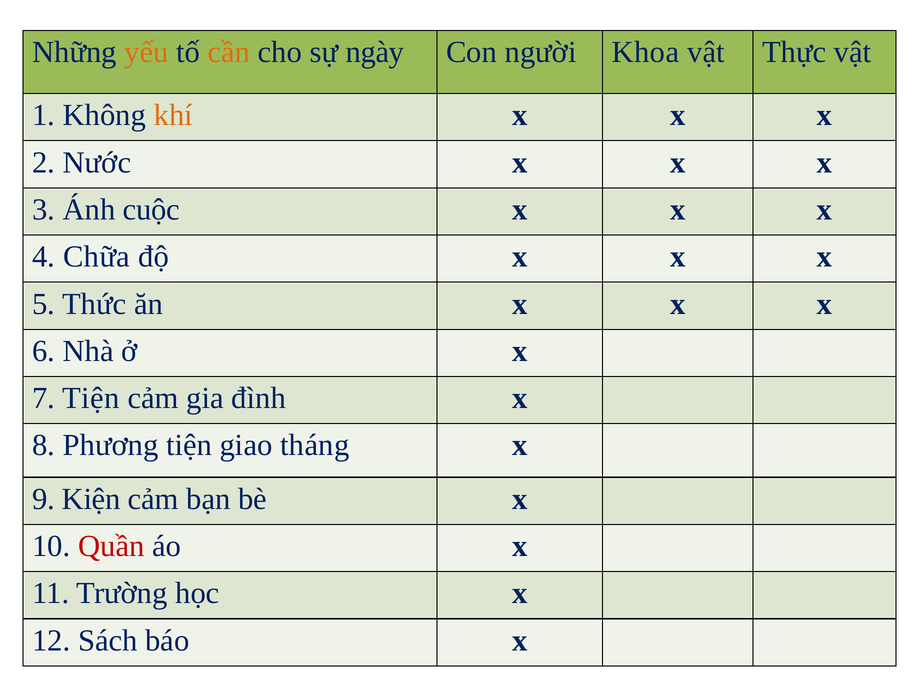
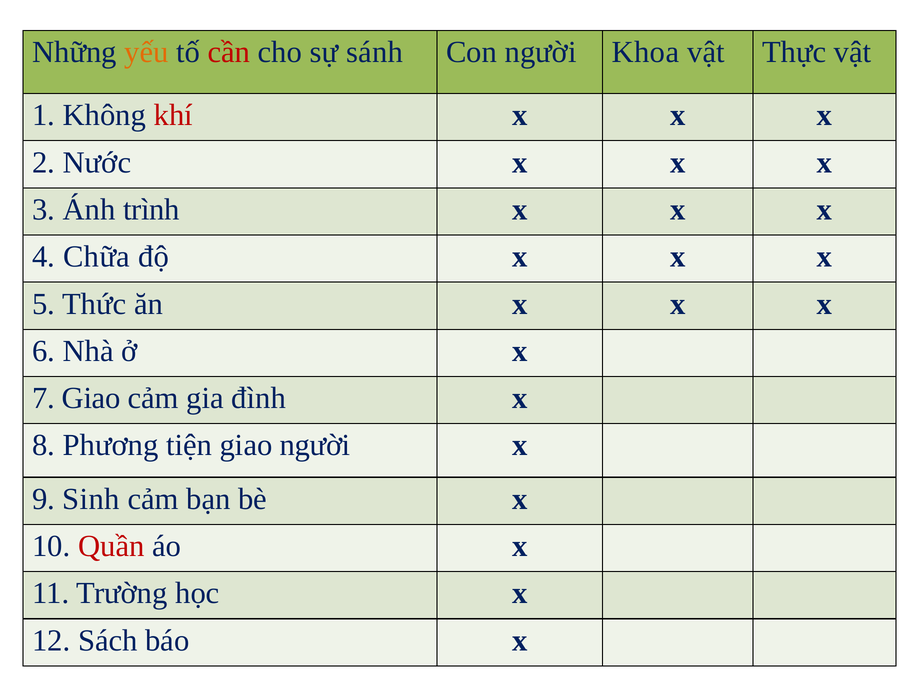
cần colour: orange -> red (229, 52)
ngày: ngày -> sánh (375, 52)
khí colour: orange -> red (173, 115)
cuộc: cuộc -> trình (151, 210)
7 Tiện: Tiện -> Giao (91, 398)
giao tháng: tháng -> người (315, 446)
Kiện: Kiện -> Sinh (91, 499)
